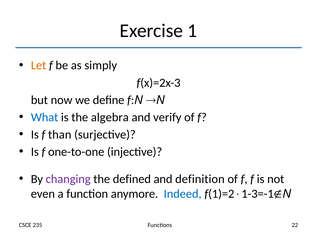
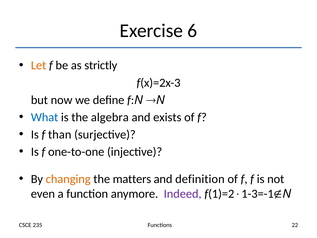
1: 1 -> 6 (192, 31)
simply: simply -> strictly (101, 65)
verify: verify -> exists (167, 117)
changing colour: purple -> orange (68, 179)
defined: defined -> matters (132, 179)
Indeed colour: blue -> purple (183, 194)
